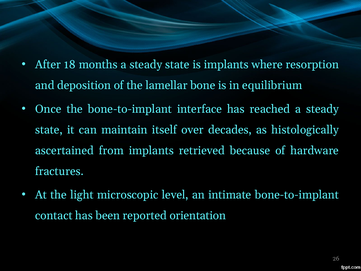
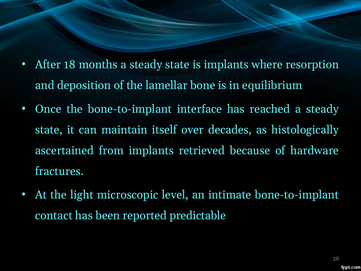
orientation: orientation -> predictable (198, 215)
